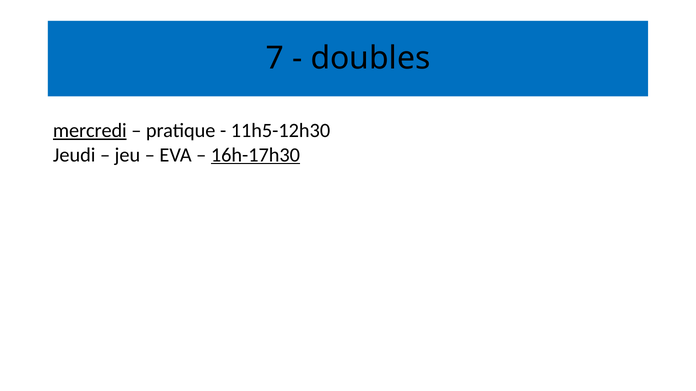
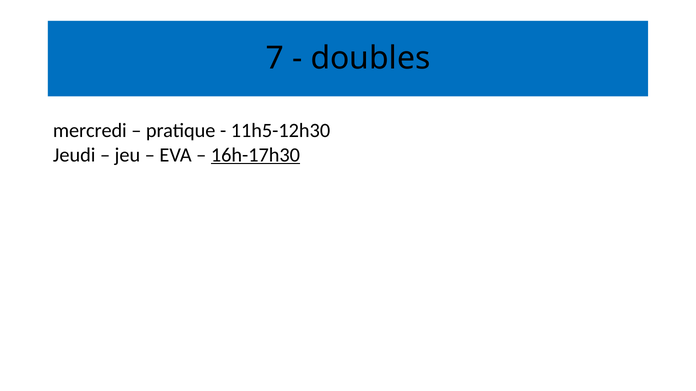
mercredi underline: present -> none (90, 131)
